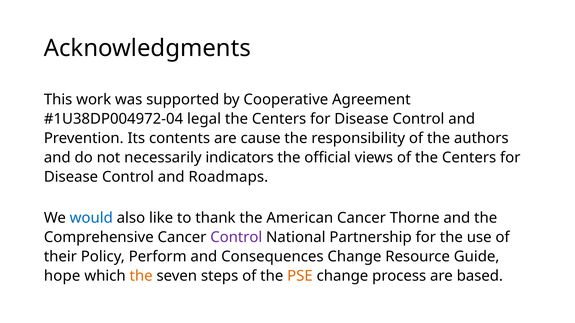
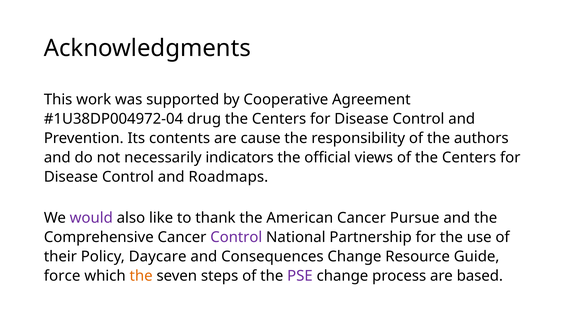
legal: legal -> drug (204, 119)
would colour: blue -> purple (91, 218)
Thorne: Thorne -> Pursue (415, 218)
Perform: Perform -> Daycare (158, 257)
hope: hope -> force (62, 276)
PSE colour: orange -> purple (300, 276)
